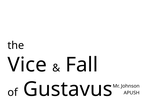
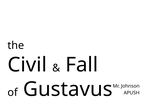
Vice: Vice -> Civil (27, 65)
